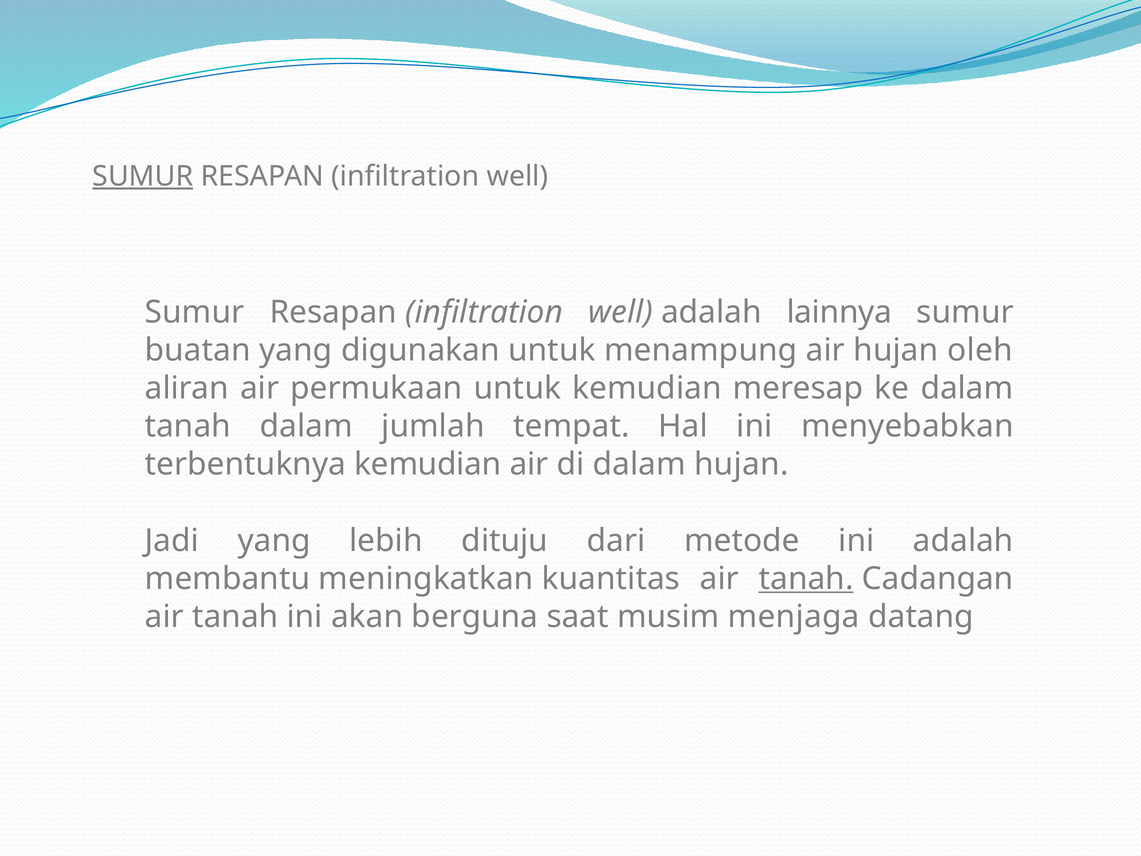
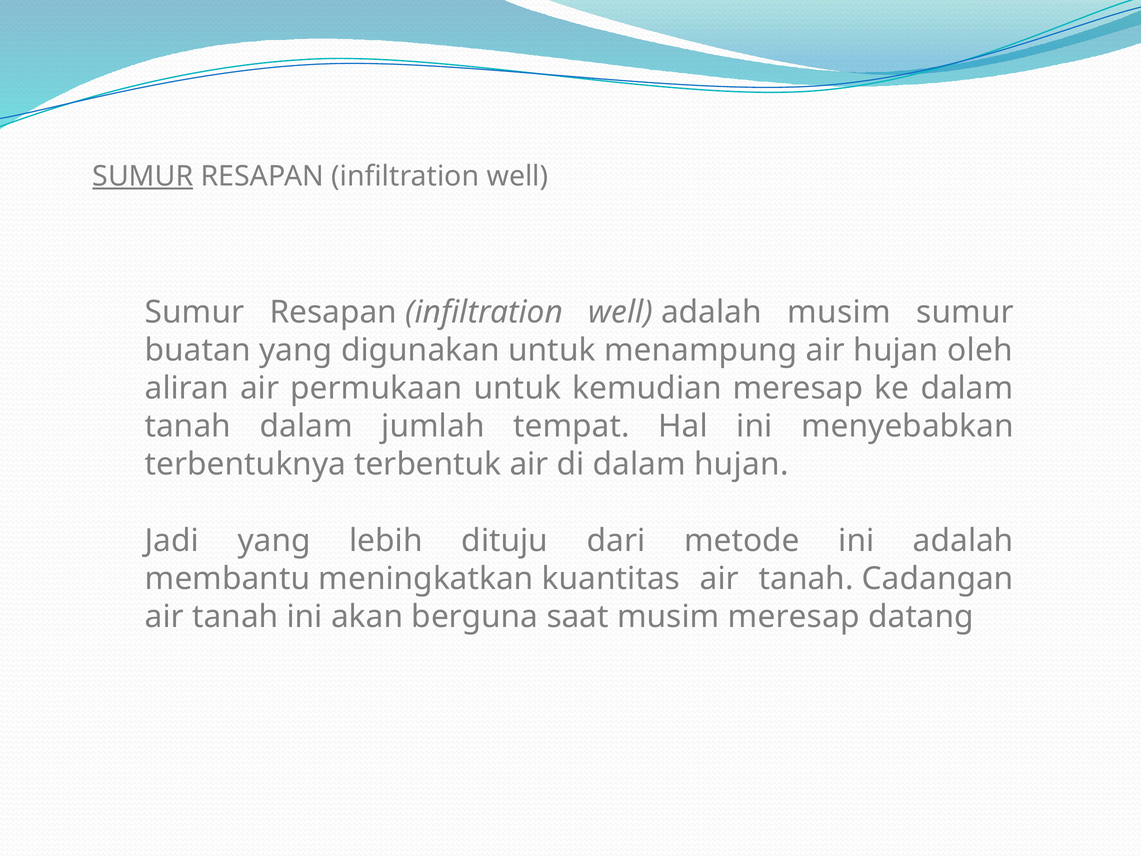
adalah lainnya: lainnya -> musim (839, 312)
terbentuknya kemudian: kemudian -> terbentuk (428, 464)
tanah underline: present -> none (806, 578)
musim menjaga: menjaga -> meresap (794, 616)
